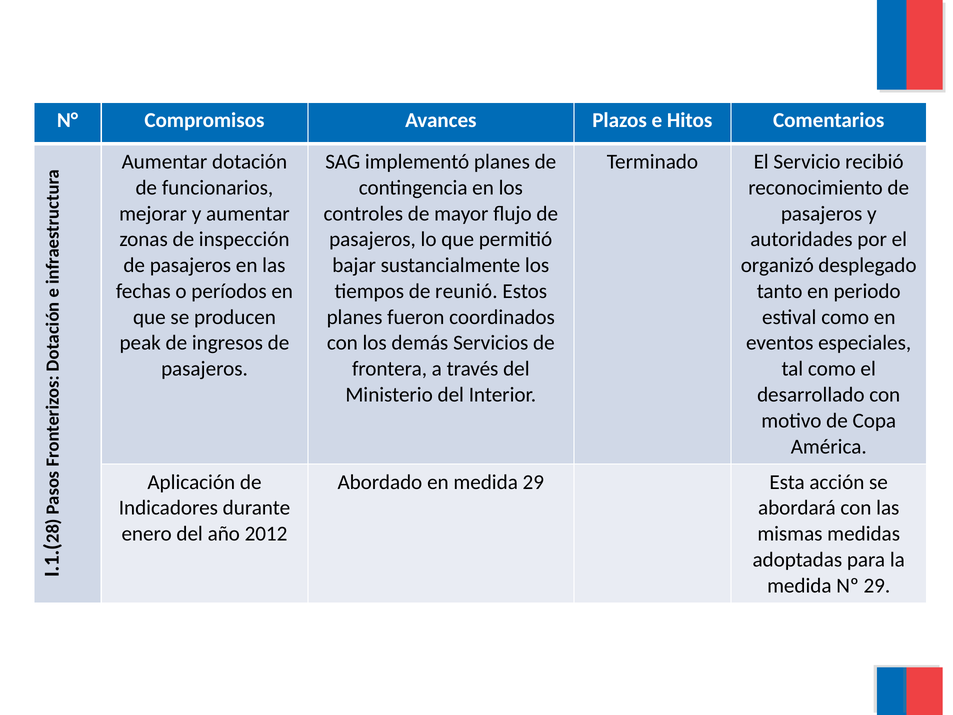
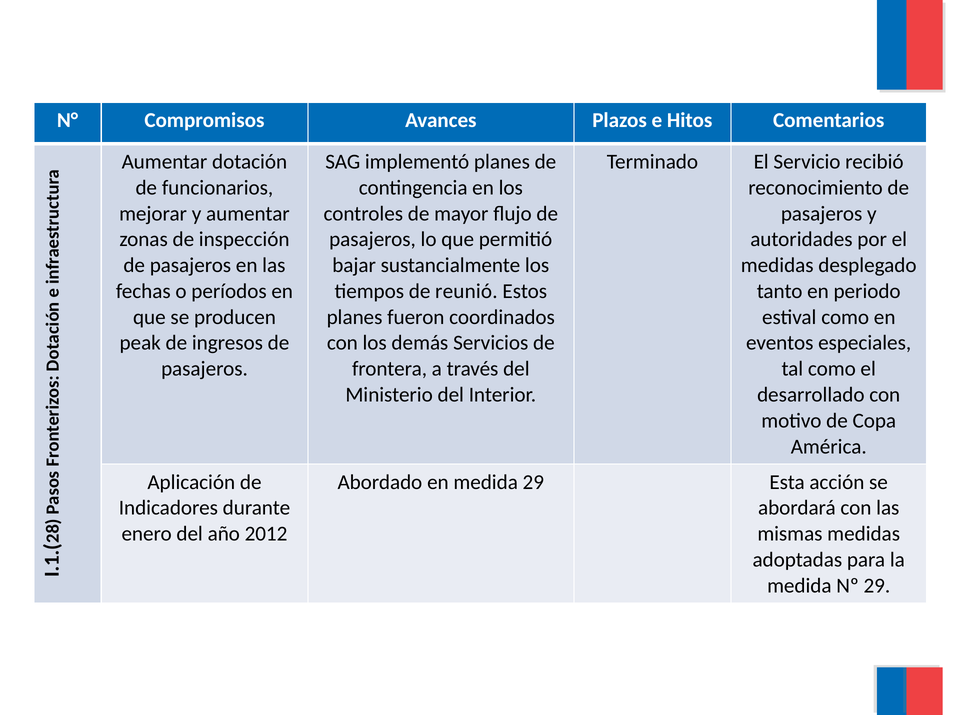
organizó: organizó -> medidas (777, 265)
